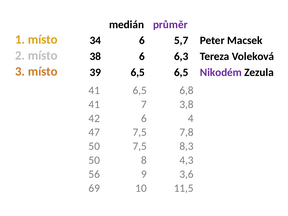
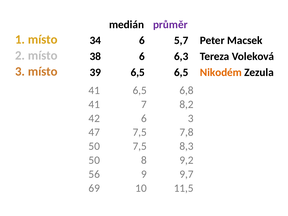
Nikodém colour: purple -> orange (221, 72)
3,8: 3,8 -> 8,2 (187, 104)
6 4: 4 -> 3 (191, 118)
4,3: 4,3 -> 9,2 (187, 160)
3,6: 3,6 -> 9,7 (187, 174)
